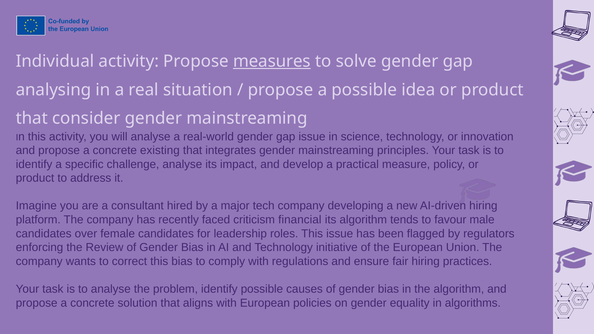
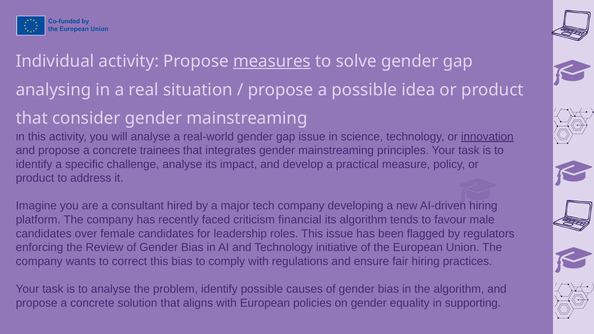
innovation underline: none -> present (487, 137)
existing: existing -> trainees (160, 150)
algorithms: algorithms -> supporting (473, 303)
